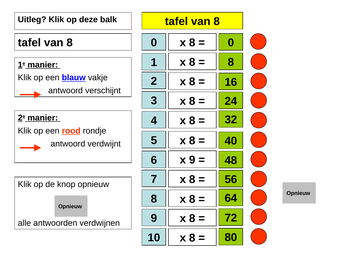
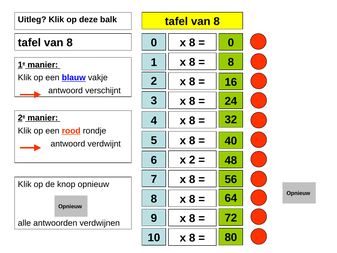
x 9: 9 -> 2 (192, 160)
